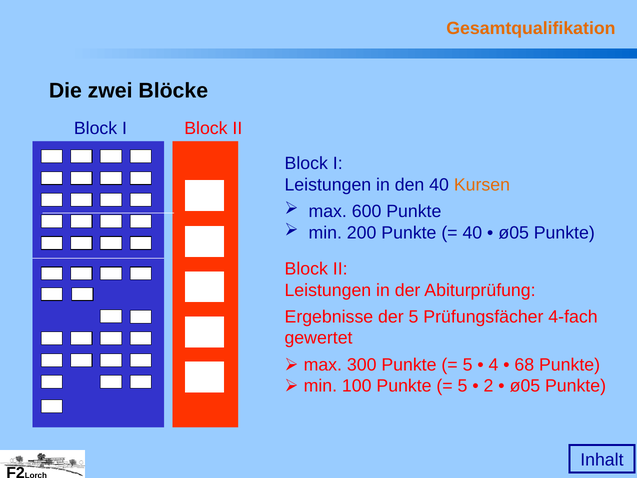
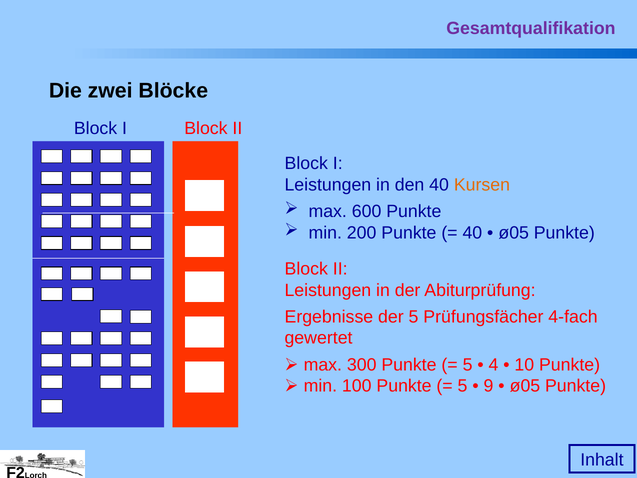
Gesamtqualifikation colour: orange -> purple (531, 28)
68: 68 -> 10 (524, 364)
2: 2 -> 9 (488, 386)
